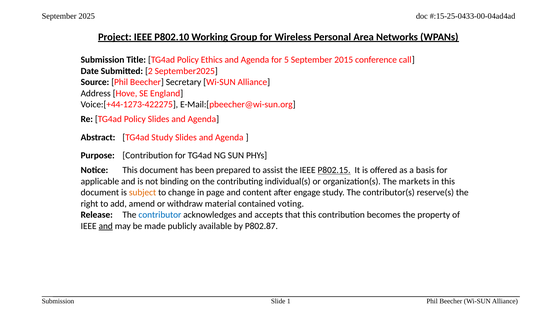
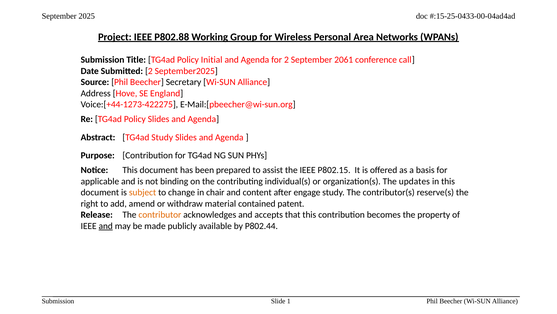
P802.10: P802.10 -> P802.88 (172, 37)
Ethics: Ethics -> Initial (212, 60)
for 5: 5 -> 2 (286, 60)
2015: 2015 -> 2061 (344, 60)
P802.15 underline: present -> none (334, 170)
markets: markets -> updates (414, 181)
page: page -> chair (215, 192)
voting: voting -> patent (291, 203)
contributor colour: blue -> orange (160, 214)
P802.87: P802.87 -> P802.44 (261, 225)
